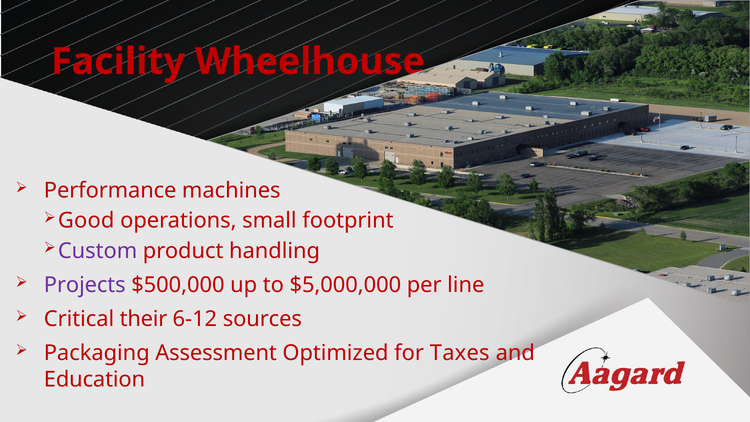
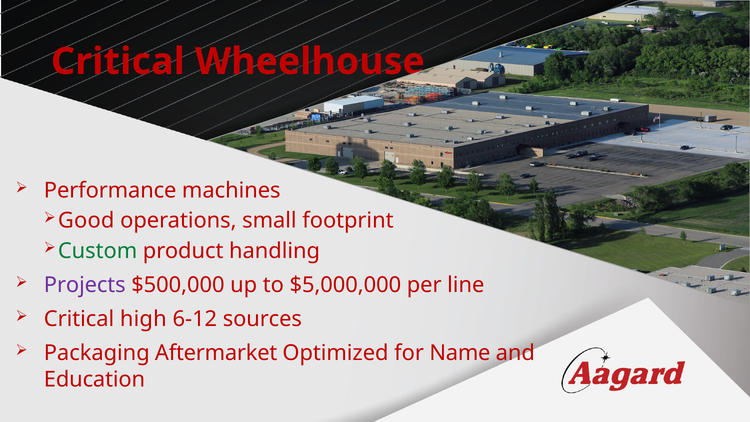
Facility: Facility -> Critical (118, 62)
Custom colour: purple -> green (98, 251)
their: their -> high (143, 319)
Assessment: Assessment -> Aftermarket (216, 353)
Taxes: Taxes -> Name (460, 353)
